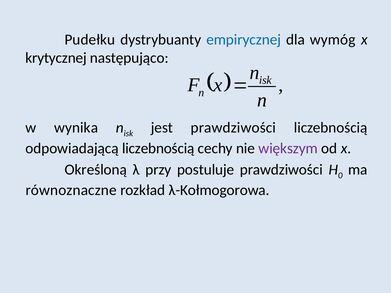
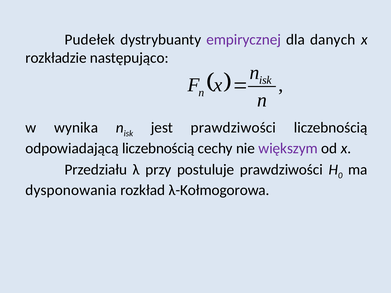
Pudełku: Pudełku -> Pudełek (90, 40)
empirycznej colour: blue -> purple (244, 40)
wymóg: wymóg -> danych (333, 40)
krytycznej: krytycznej -> rozkładzie (56, 58)
Określoną: Określoną -> Przedziału (96, 170)
równoznaczne: równoznaczne -> dysponowania (71, 190)
